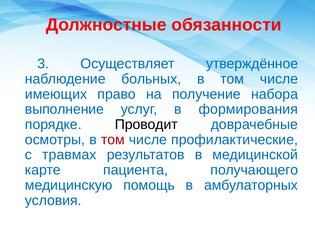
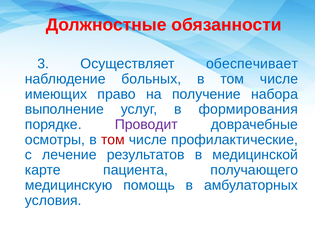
утверждённое: утверждённое -> обеспечивает (252, 64)
Проводит colour: black -> purple (146, 124)
травмах: травмах -> лечение (69, 154)
